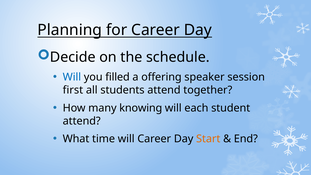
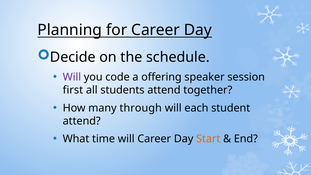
Will colour: blue -> purple (72, 77)
filled: filled -> code (118, 77)
knowing: knowing -> through (141, 108)
